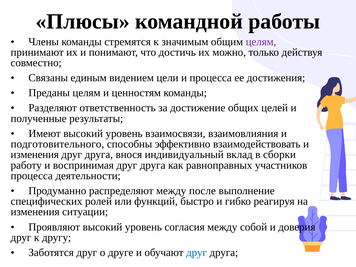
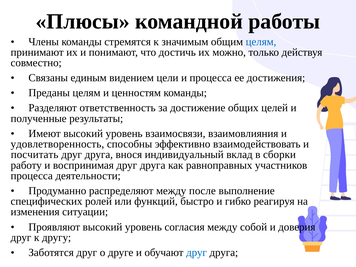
целям colour: purple -> blue (261, 42)
подготовительного: подготовительного -> удовлетворенность (57, 144)
изменения: изменения -> посчитать (35, 155)
